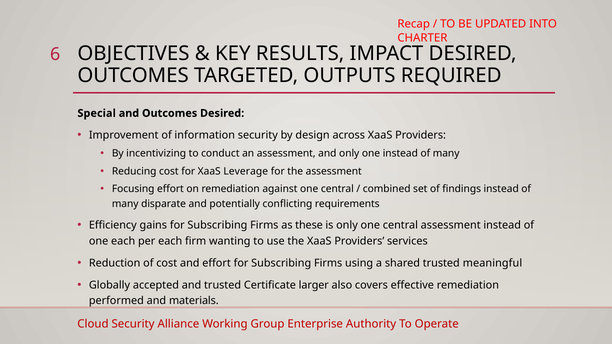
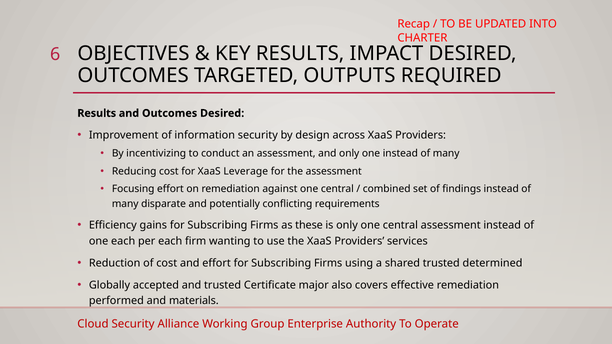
Special: Special -> Results (97, 113)
meaningful: meaningful -> determined (493, 263)
larger: larger -> major (314, 285)
